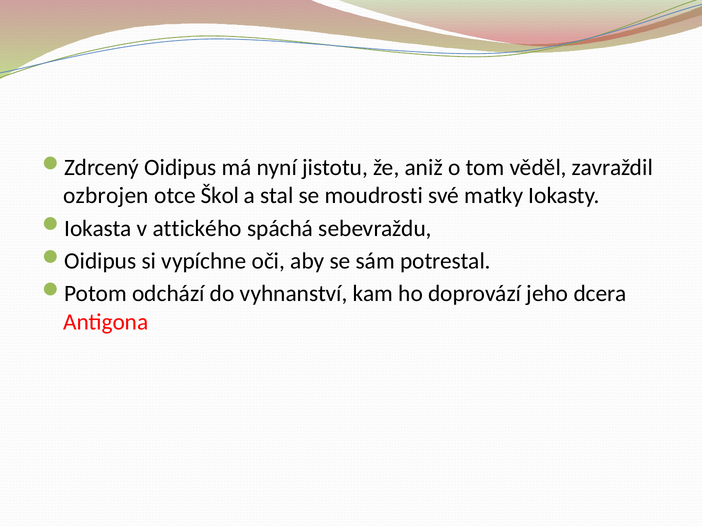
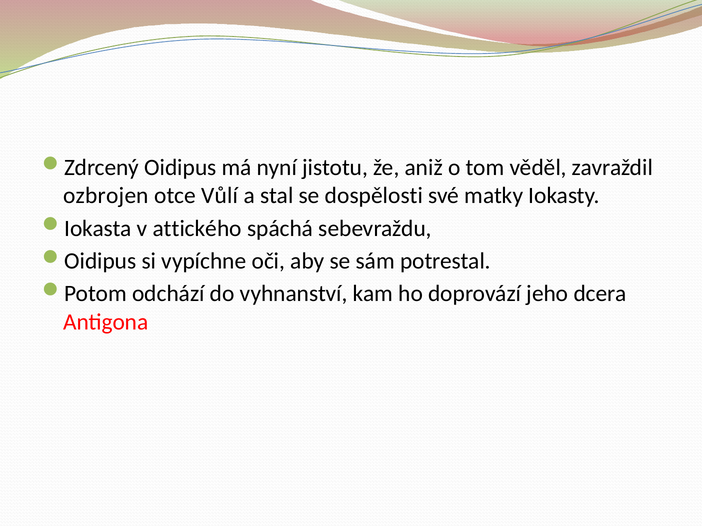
Škol: Škol -> Vůlí (220, 196)
moudrosti: moudrosti -> dospělosti (374, 196)
